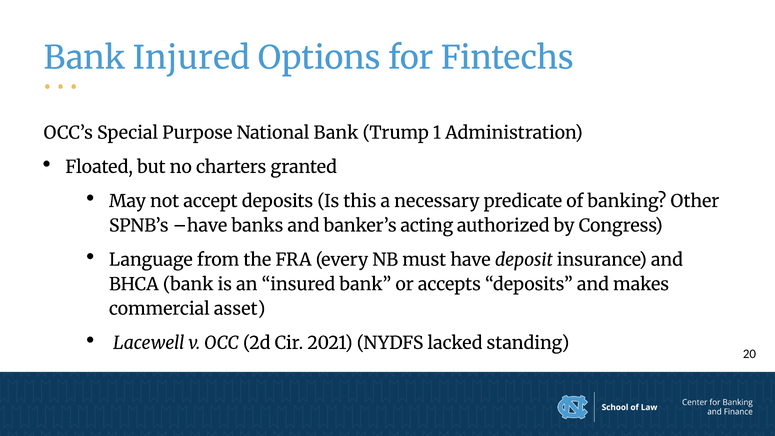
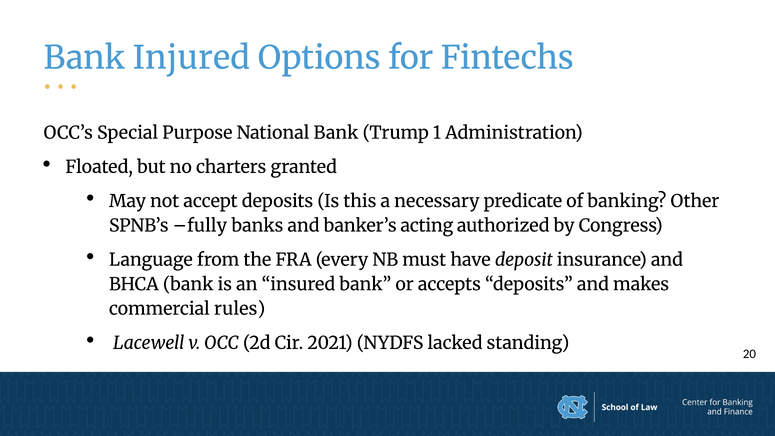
SPNB’s have: have -> fully (200, 226)
asset: asset -> rules (240, 309)
